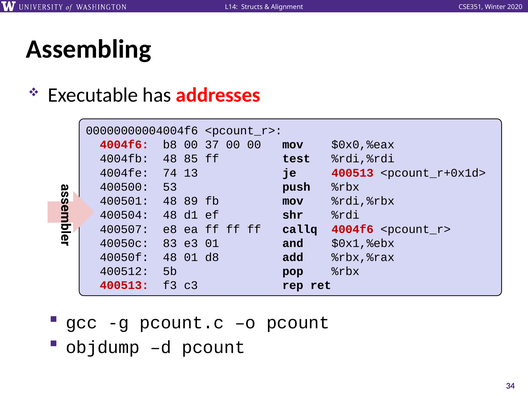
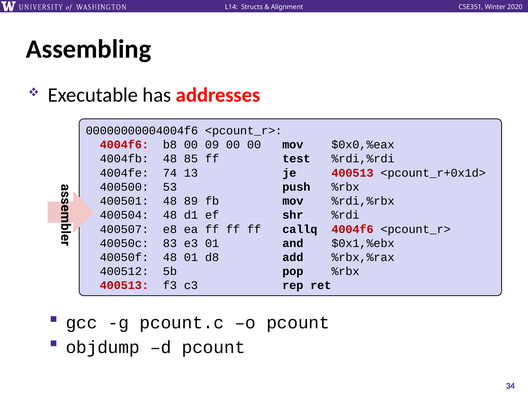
37: 37 -> 09 (212, 145)
